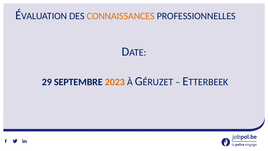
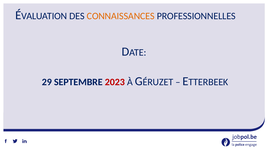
2023 colour: orange -> red (115, 82)
